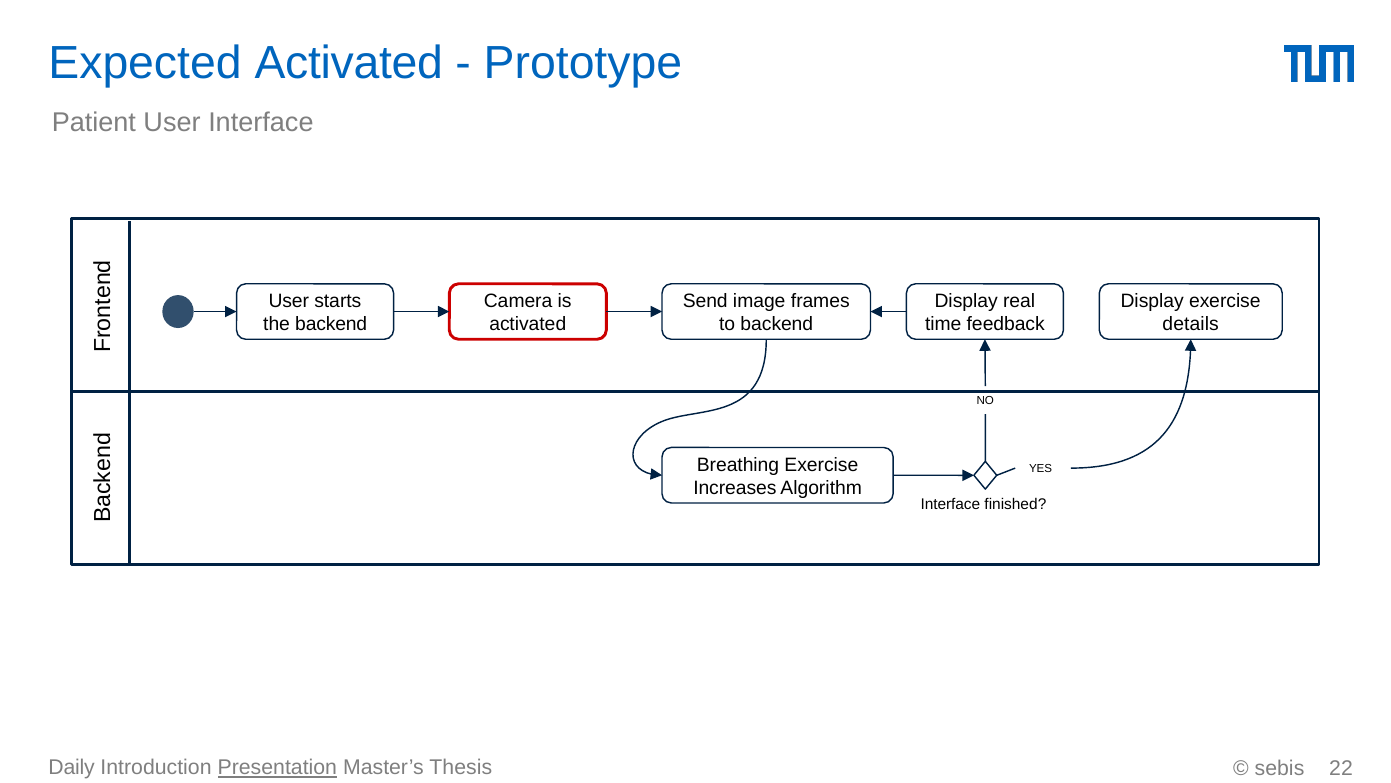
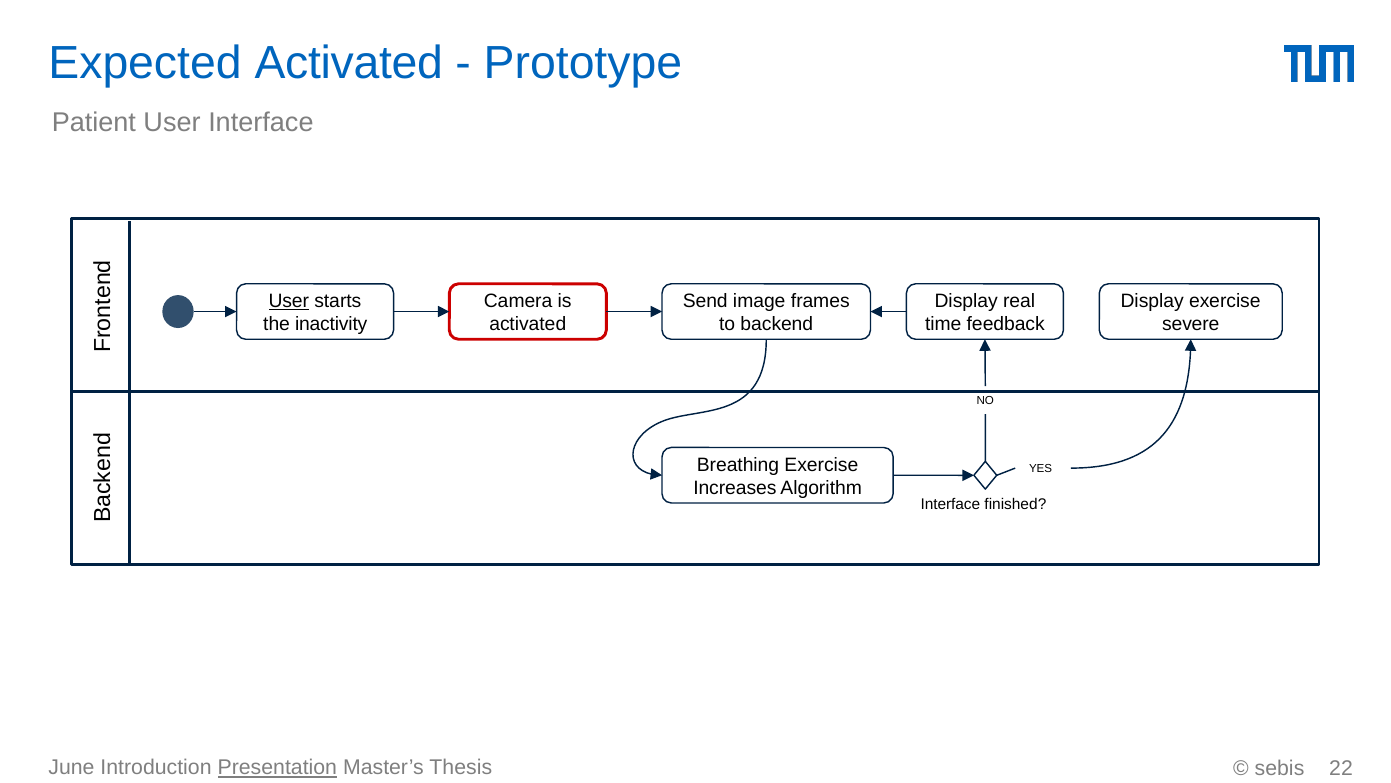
User underline: none -> present (289, 301)
the backend: backend -> inactivity (331, 324)
details: details -> severe (1191, 324)
Daily: Daily -> June (71, 767)
